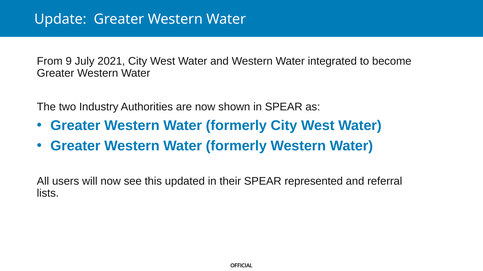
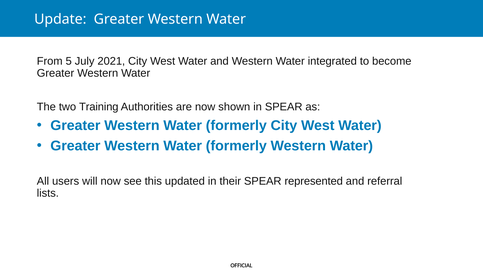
9: 9 -> 5 (69, 61)
Industry: Industry -> Training (99, 107)
